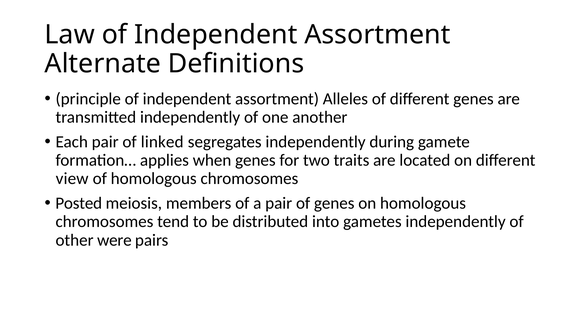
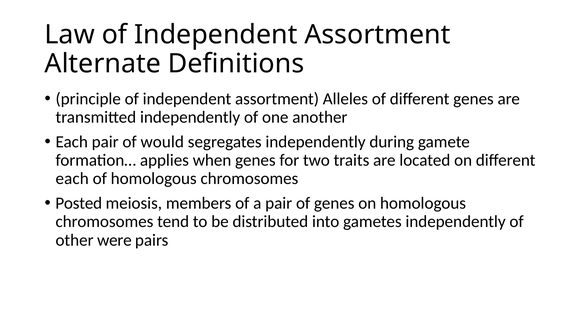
linked: linked -> would (162, 142)
view: view -> each (72, 179)
